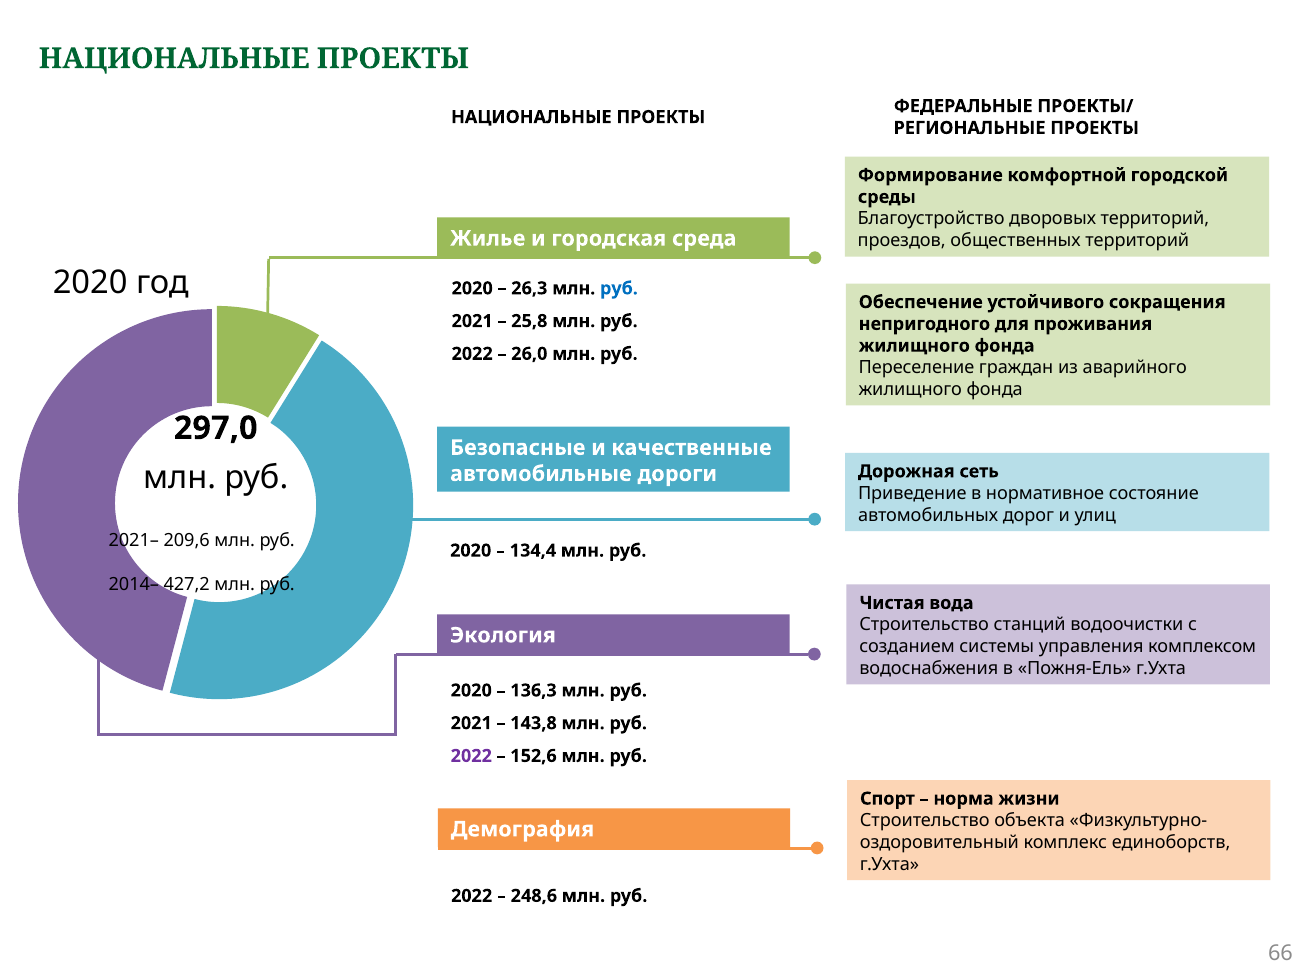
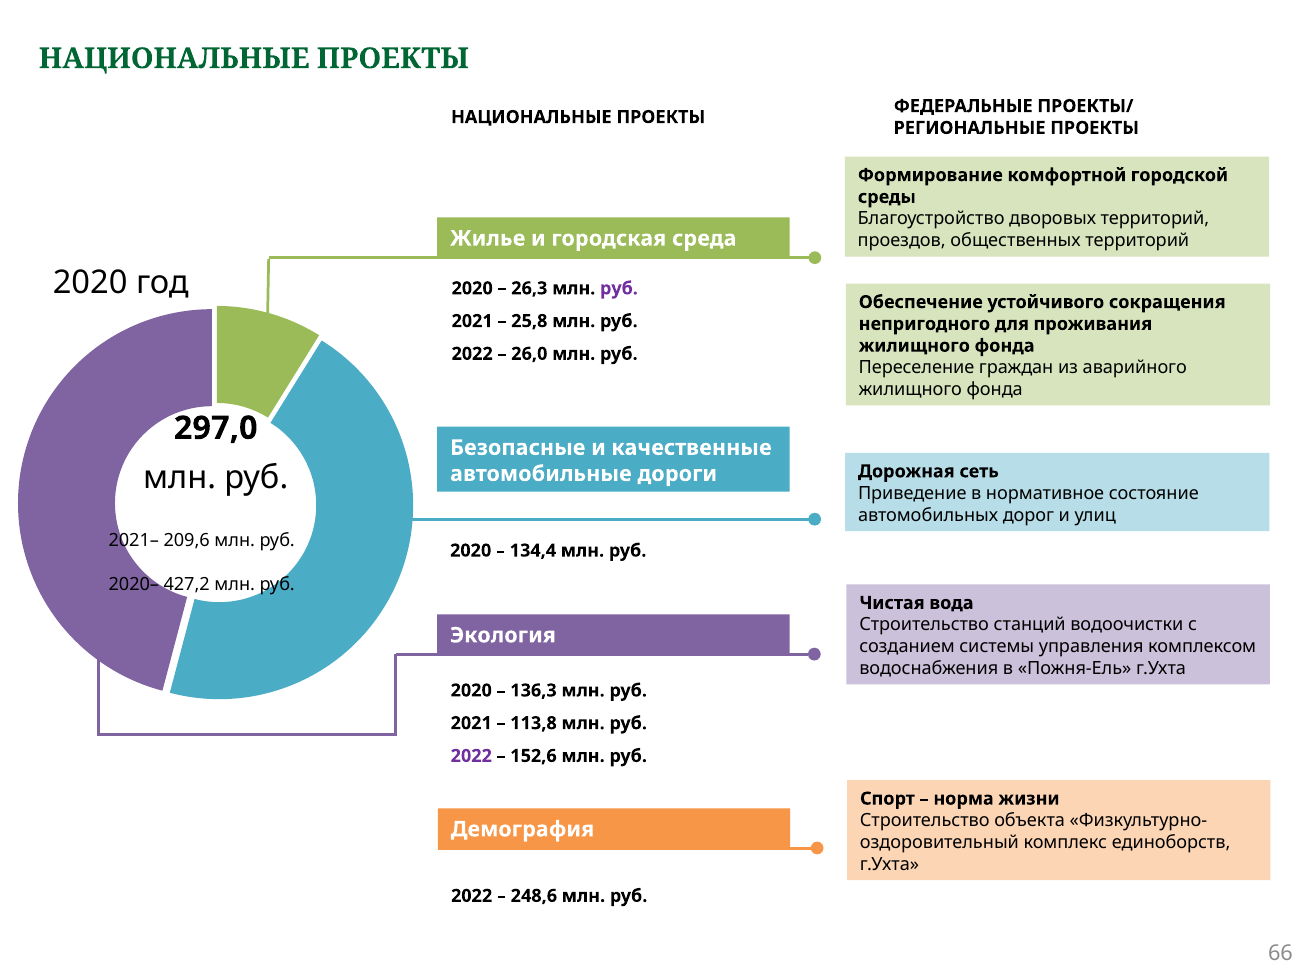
руб colour: blue -> purple (619, 288)
2014–: 2014– -> 2020– (134, 584)
143,8: 143,8 -> 113,8 (534, 723)
